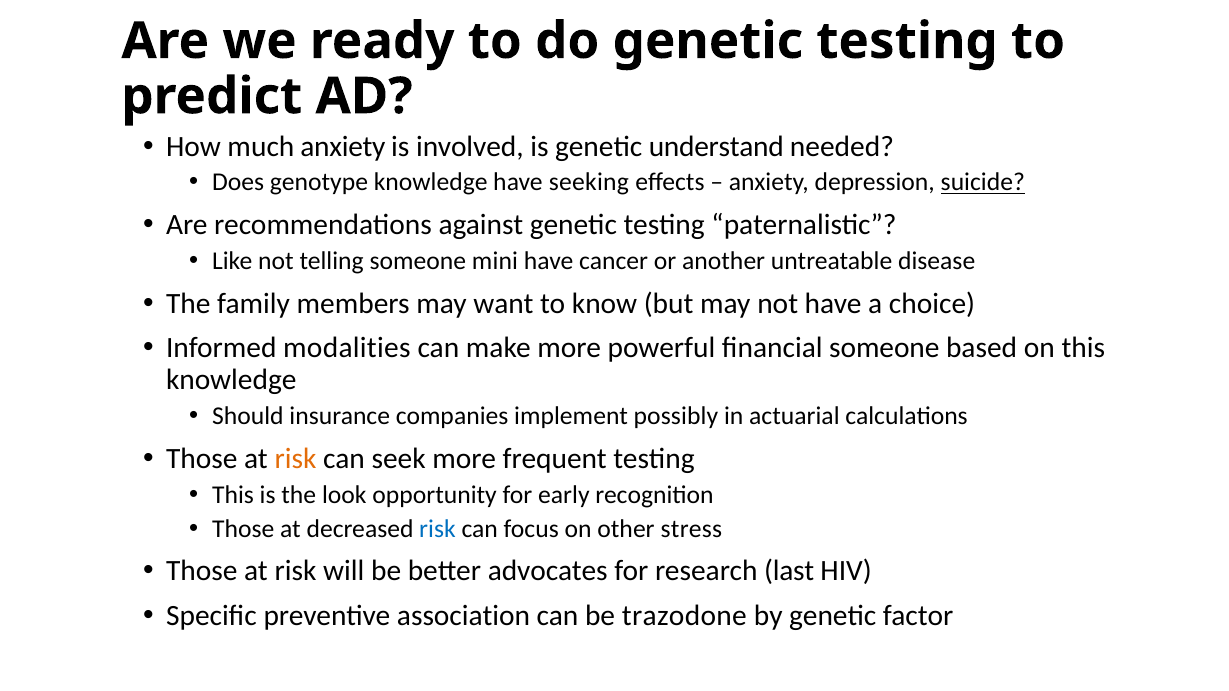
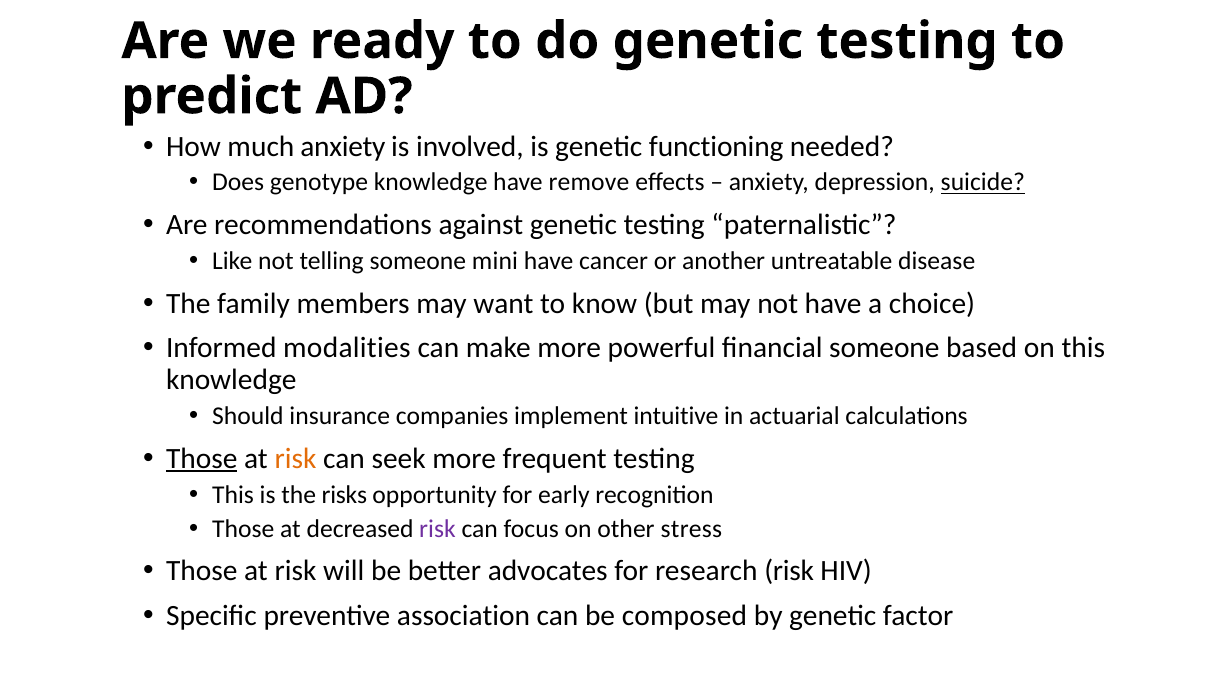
understand: understand -> functioning (716, 146)
seeking: seeking -> remove (589, 183)
possibly: possibly -> intuitive (676, 416)
Those underline: none -> present (202, 459)
look: look -> risks (344, 495)
risk colour: blue -> purple (437, 529)
research last: last -> risk (789, 571)
trazodone: trazodone -> composed (684, 616)
